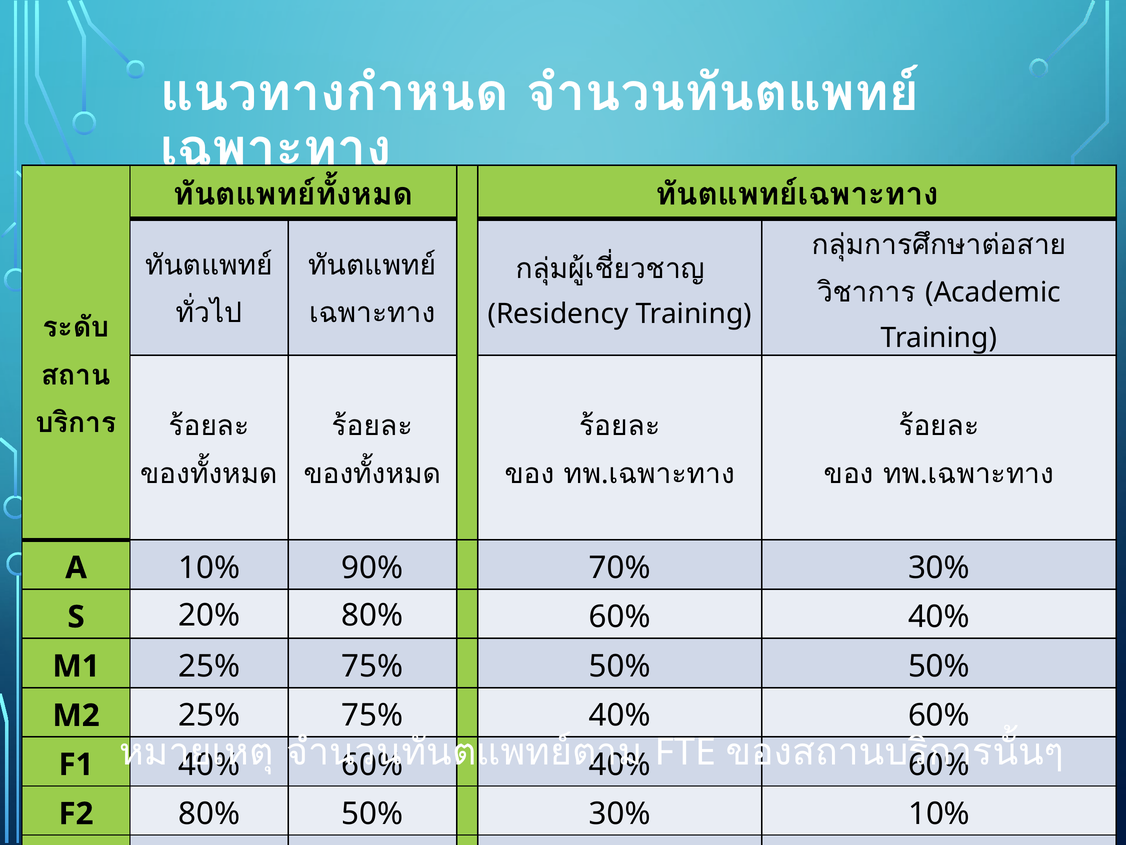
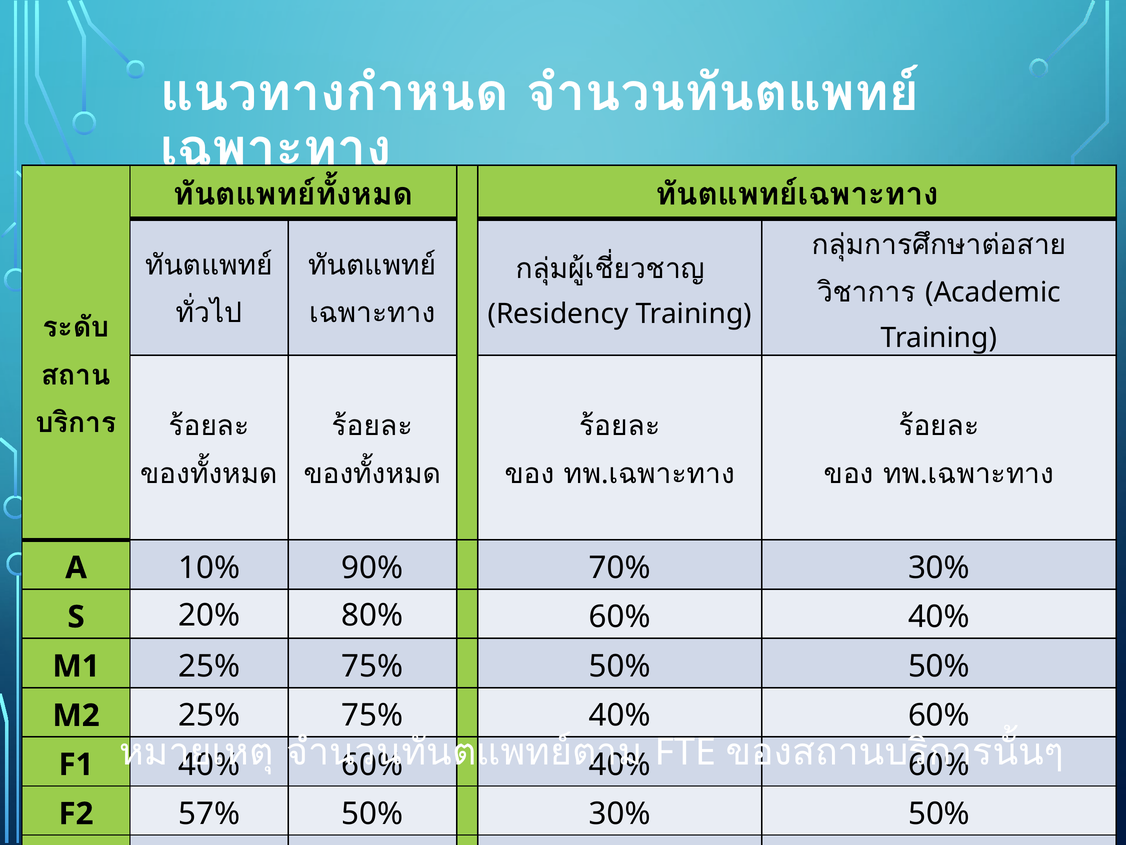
80%: 80% -> 57% (209, 813)
30% 10%: 10% -> 50% (939, 813)
